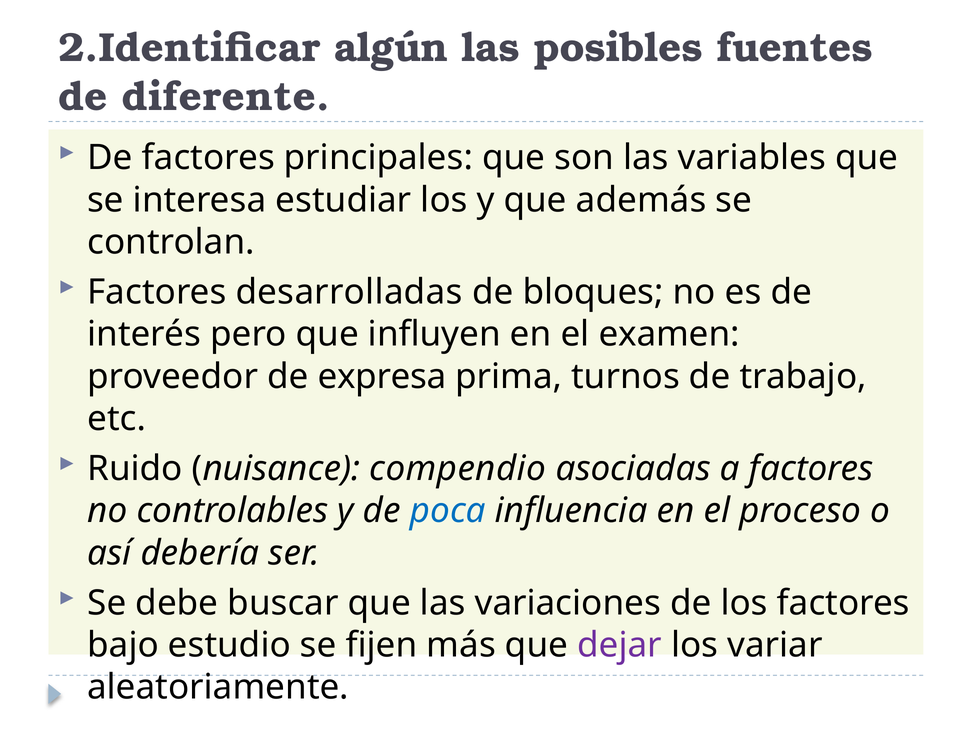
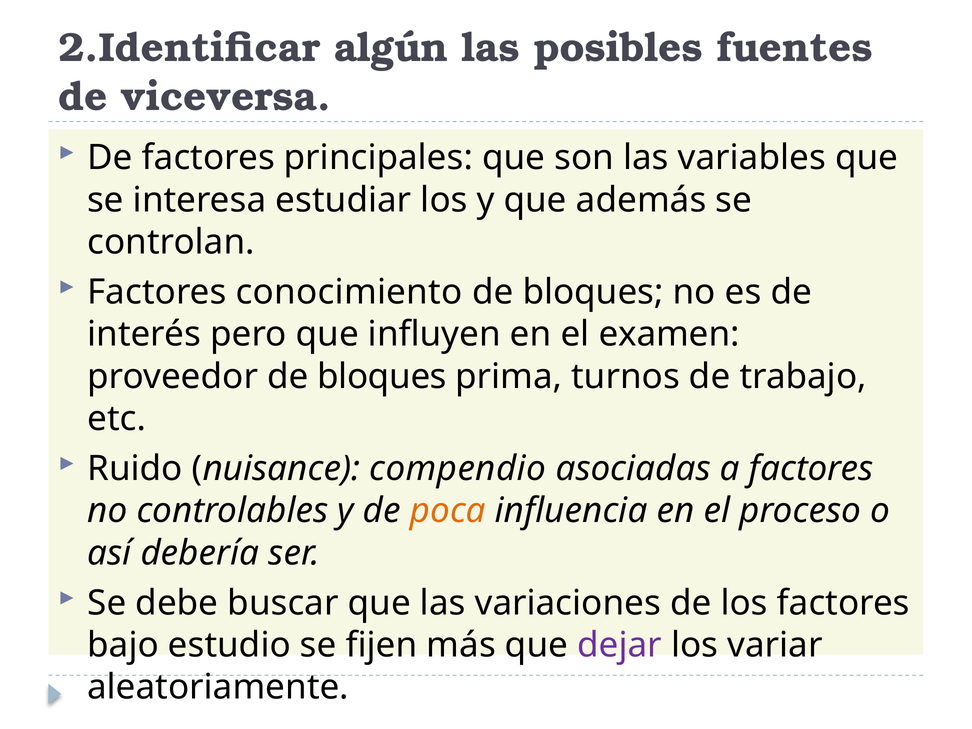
diferente: diferente -> viceversa (226, 97)
desarrolladas: desarrolladas -> conocimiento (349, 292)
proveedor de expresa: expresa -> bloques (382, 376)
poca colour: blue -> orange (448, 511)
